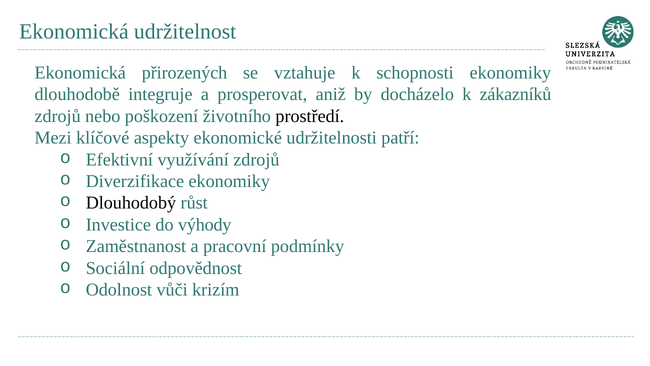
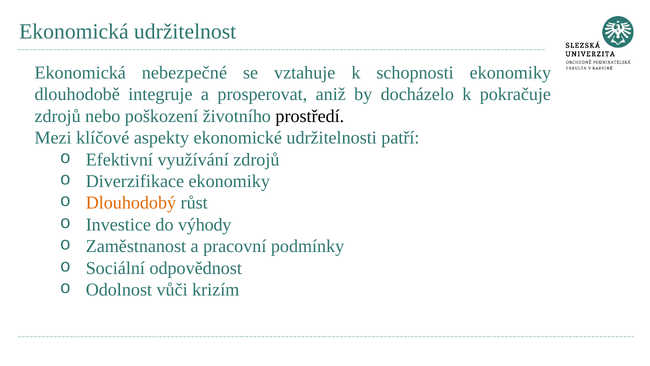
přirozených: přirozených -> nebezpečné (184, 73)
zákazníků: zákazníků -> pokračuje (515, 94)
Dlouhodobý colour: black -> orange (131, 203)
